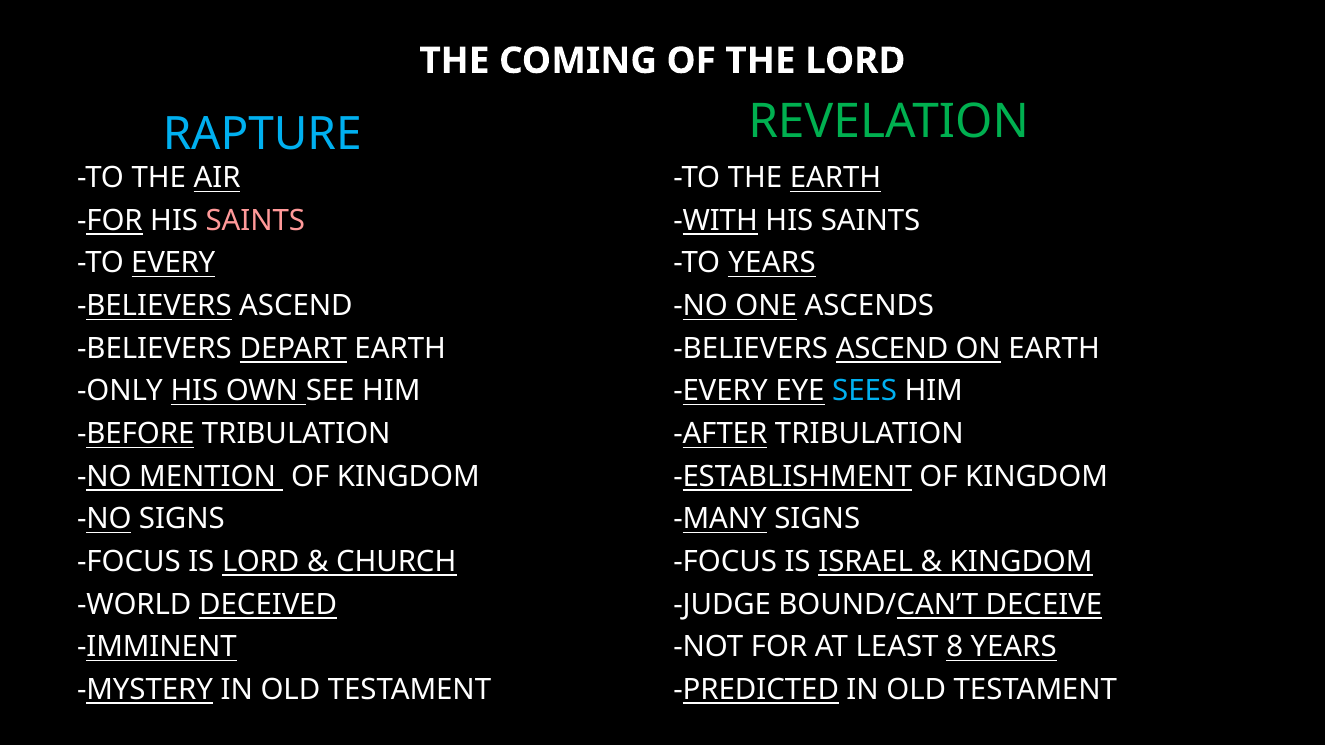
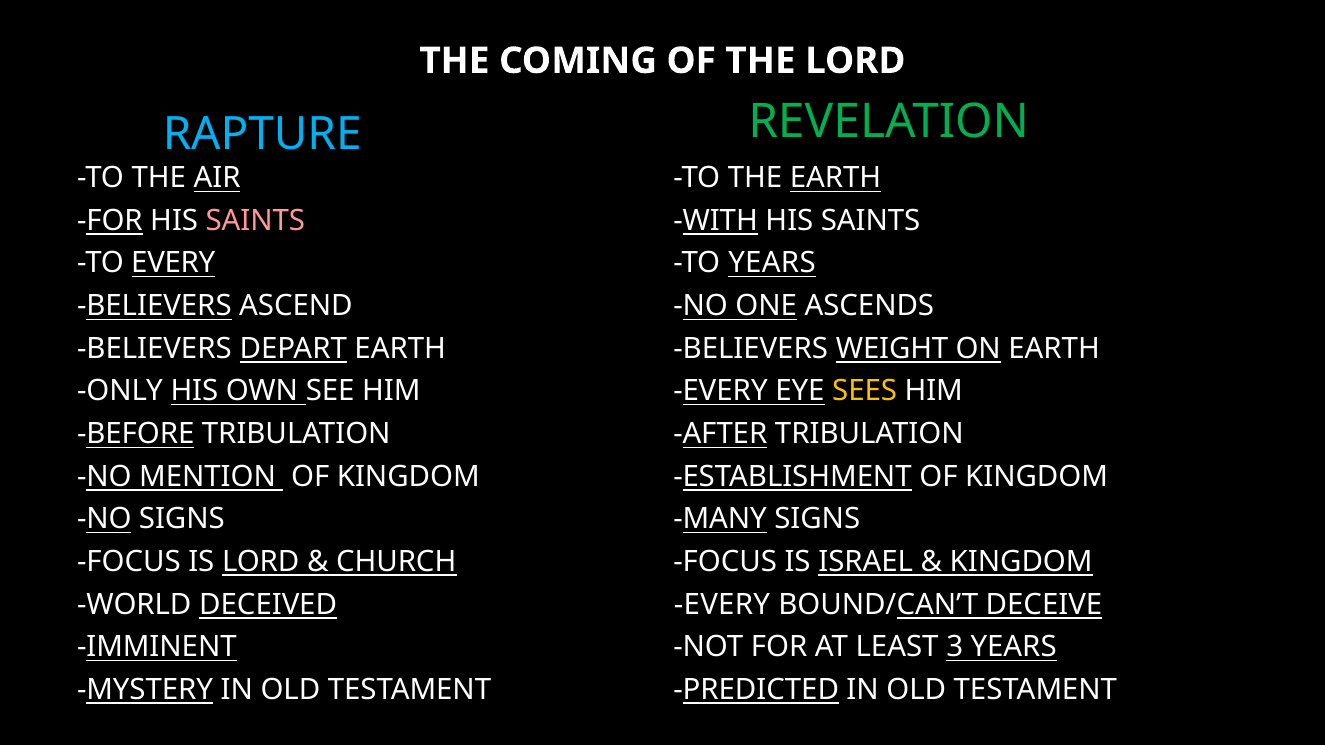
ASCEND: ASCEND -> WEIGHT (892, 349)
SEES colour: light blue -> yellow (865, 391)
JUDGE: JUDGE -> EVERY (722, 605)
8: 8 -> 3 (955, 647)
